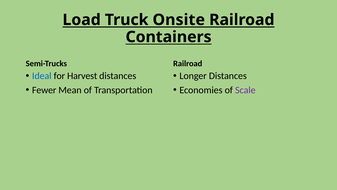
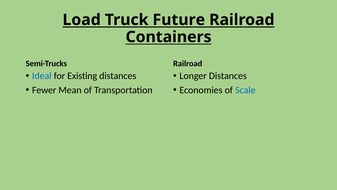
Onsite: Onsite -> Future (179, 20)
Harvest: Harvest -> Existing (82, 76)
Scale colour: purple -> blue (245, 90)
